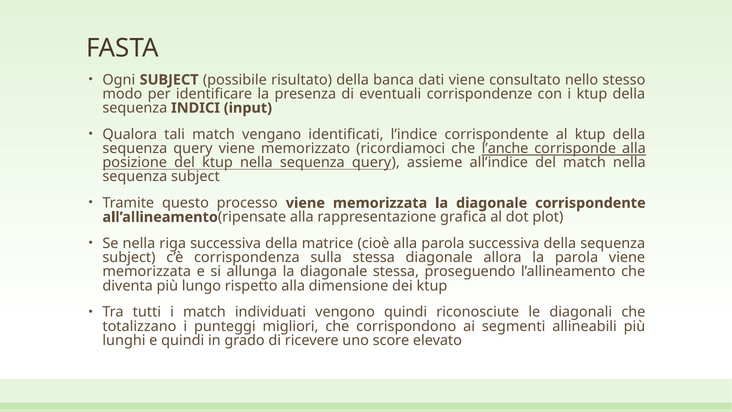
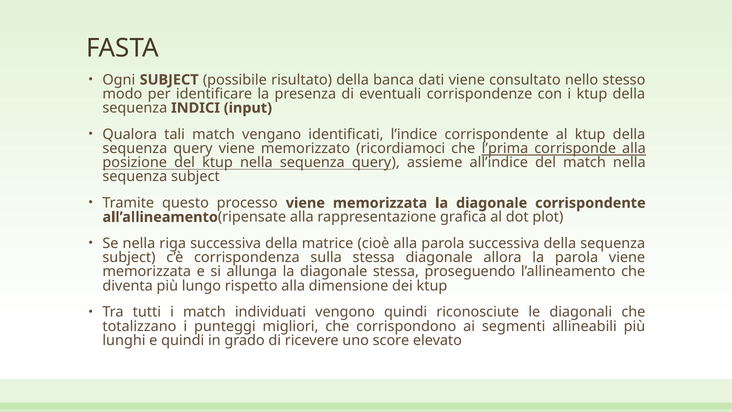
l’anche: l’anche -> l’prima (505, 148)
